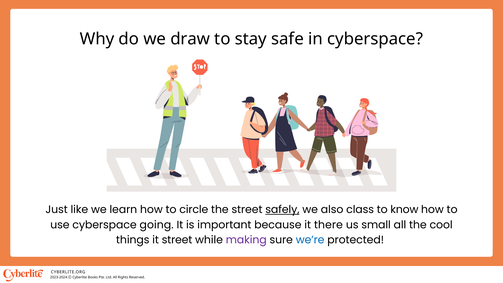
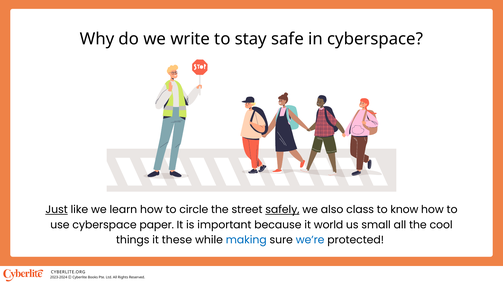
draw: draw -> write (190, 39)
Just underline: none -> present (57, 210)
going: going -> paper (157, 225)
there: there -> world (329, 225)
it street: street -> these (177, 240)
making colour: purple -> blue (246, 240)
